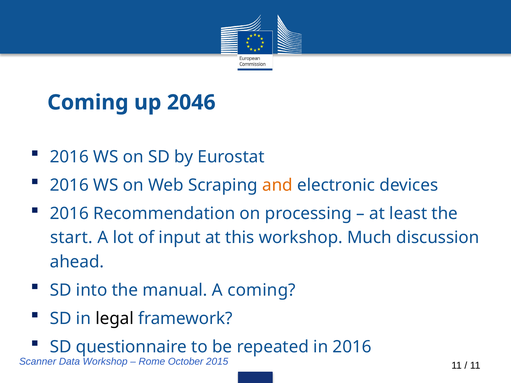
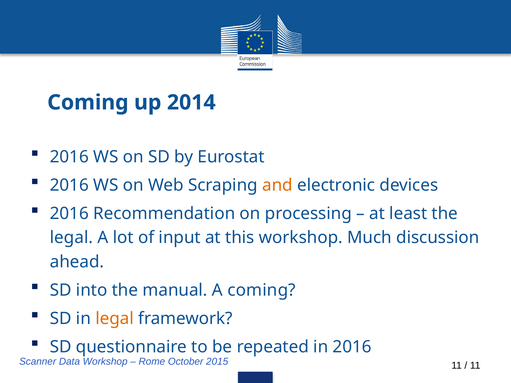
2046: 2046 -> 2014 (191, 103)
start: start -> legal (71, 238)
legal colour: black -> orange (115, 319)
